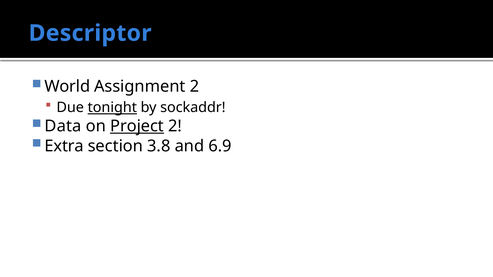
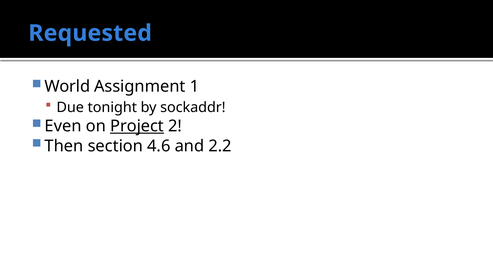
Descriptor: Descriptor -> Requested (90, 33)
Assignment 2: 2 -> 1 (194, 87)
tonight underline: present -> none (112, 108)
Data: Data -> Even (63, 126)
Extra: Extra -> Then (64, 146)
3.8: 3.8 -> 4.6 (159, 146)
6.9: 6.9 -> 2.2 (220, 146)
